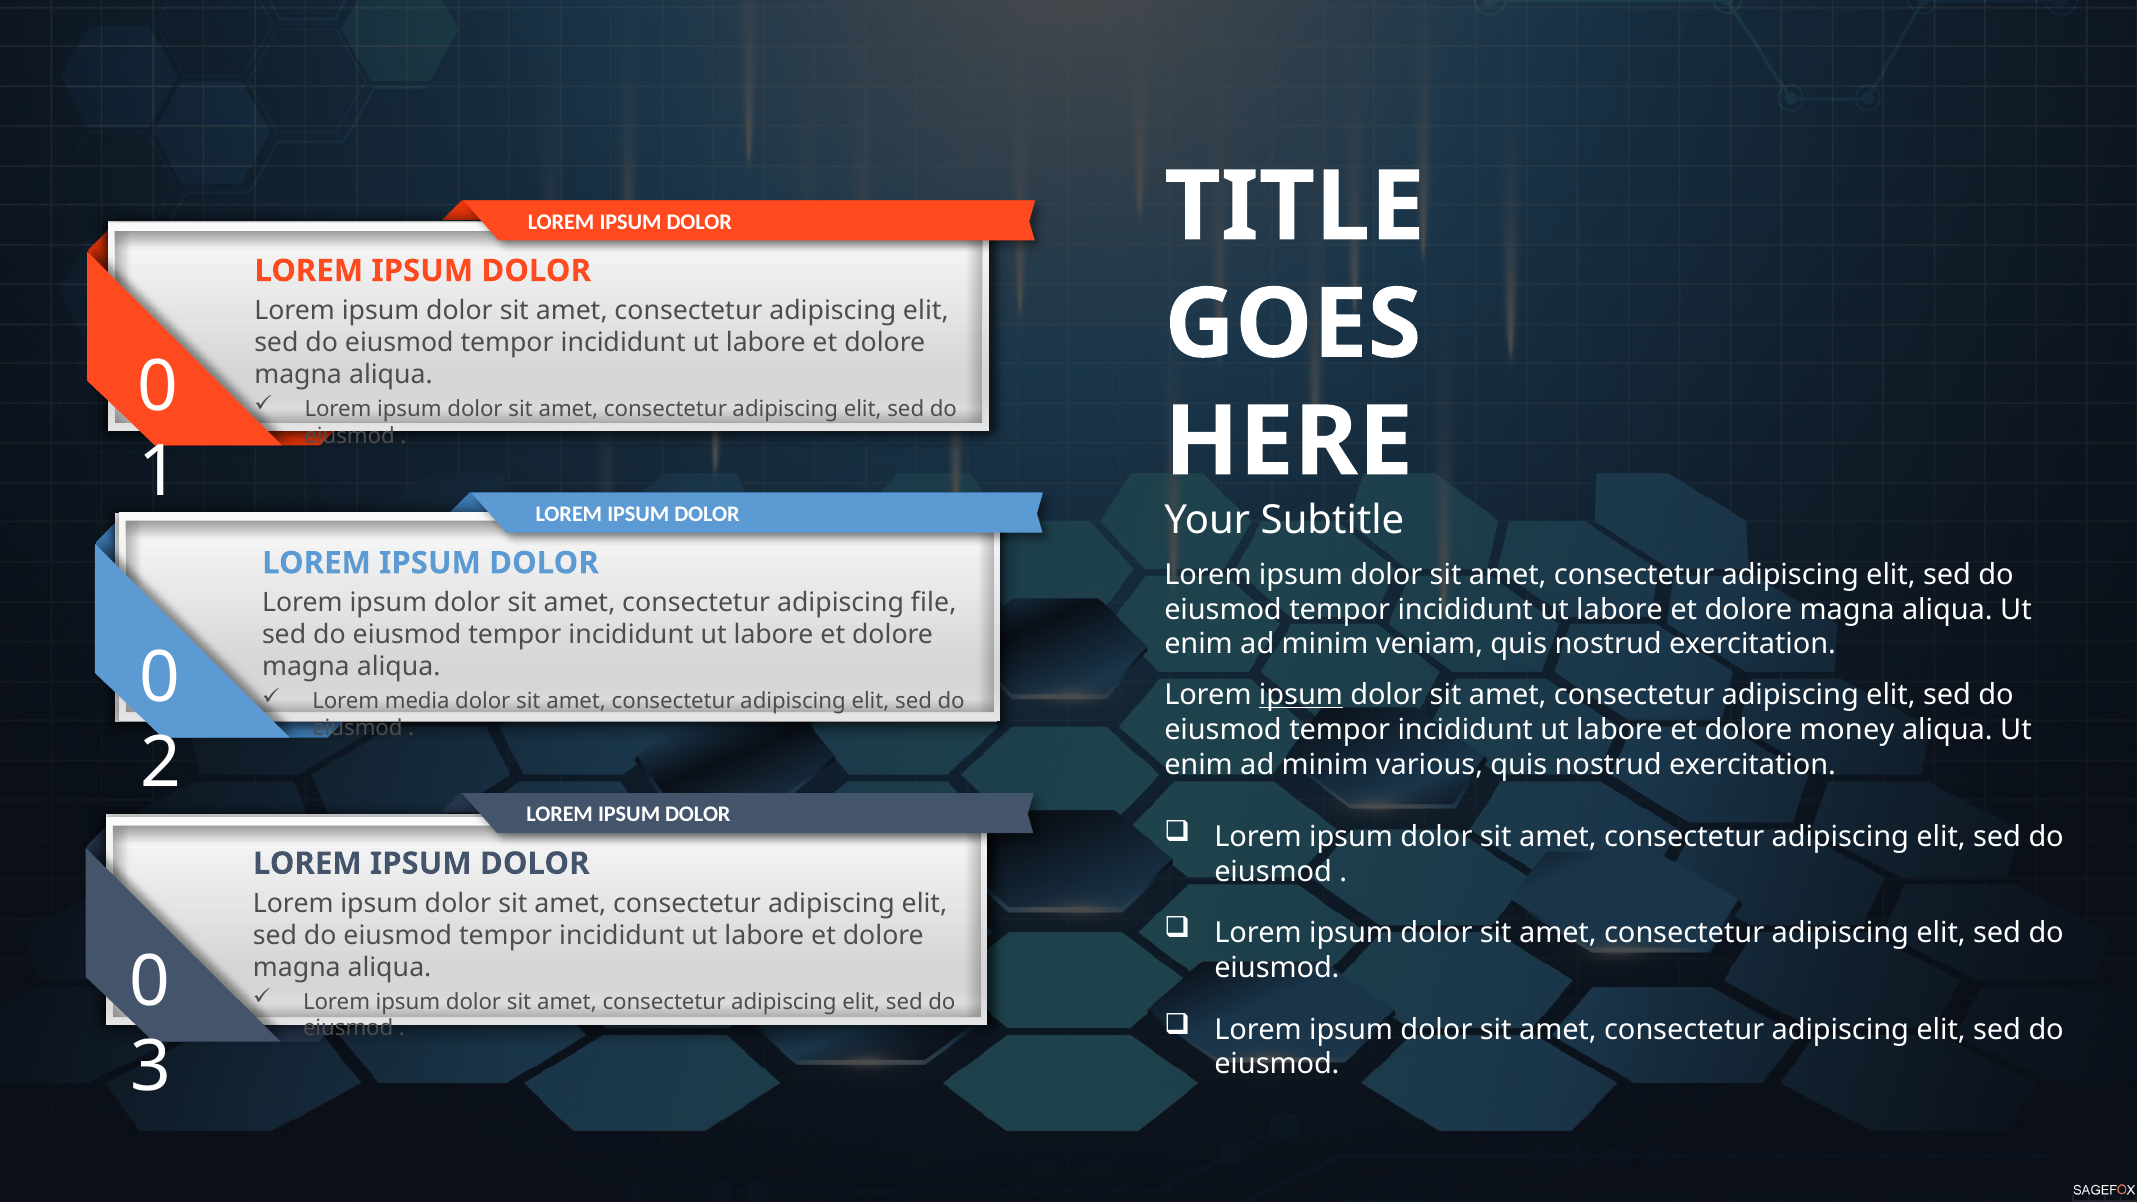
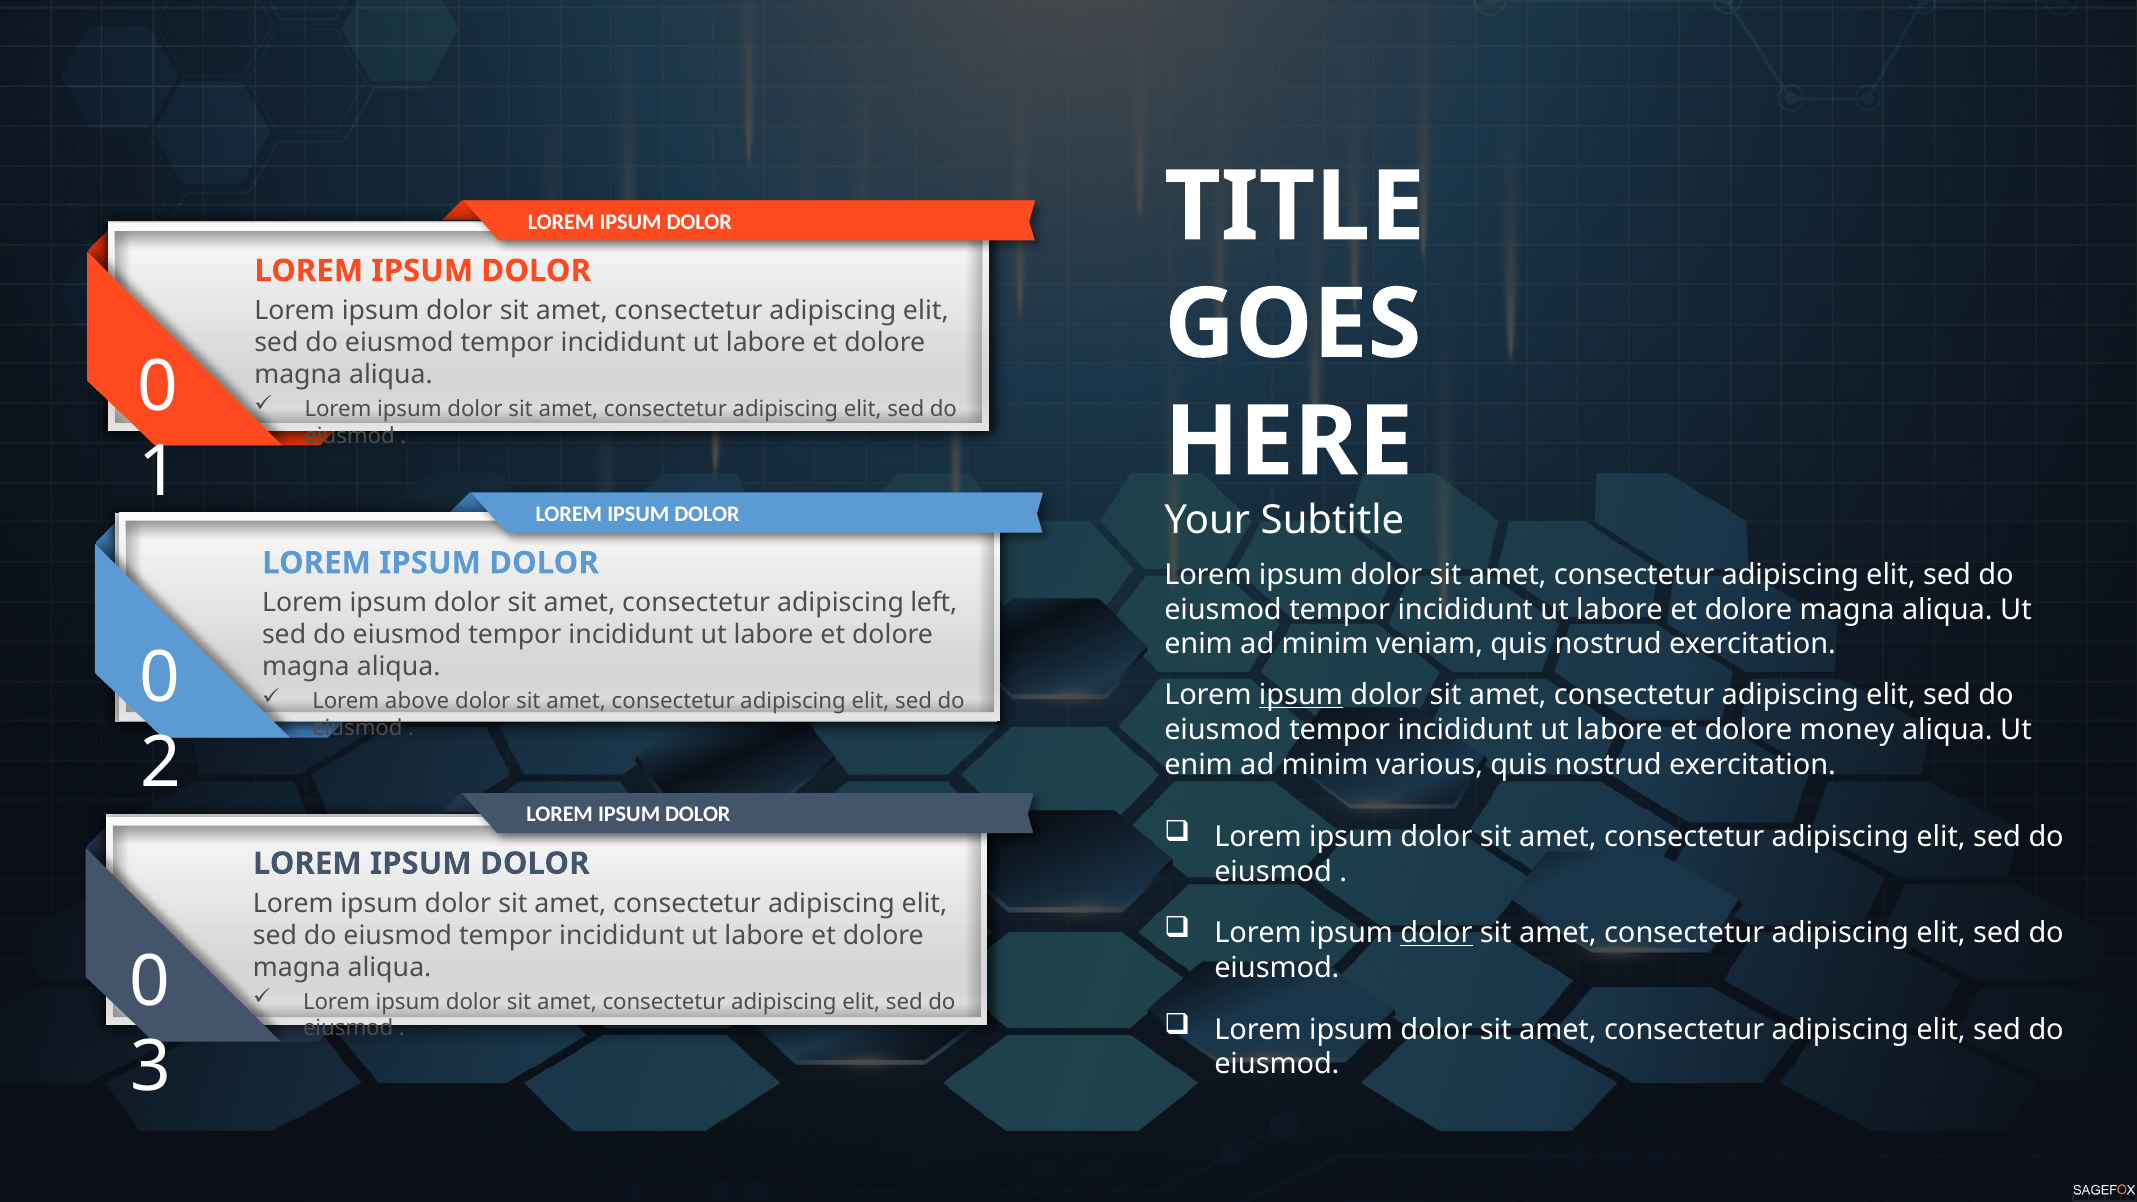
file: file -> left (934, 603)
media: media -> above (417, 701)
dolor underline: none -> present (1436, 933)
